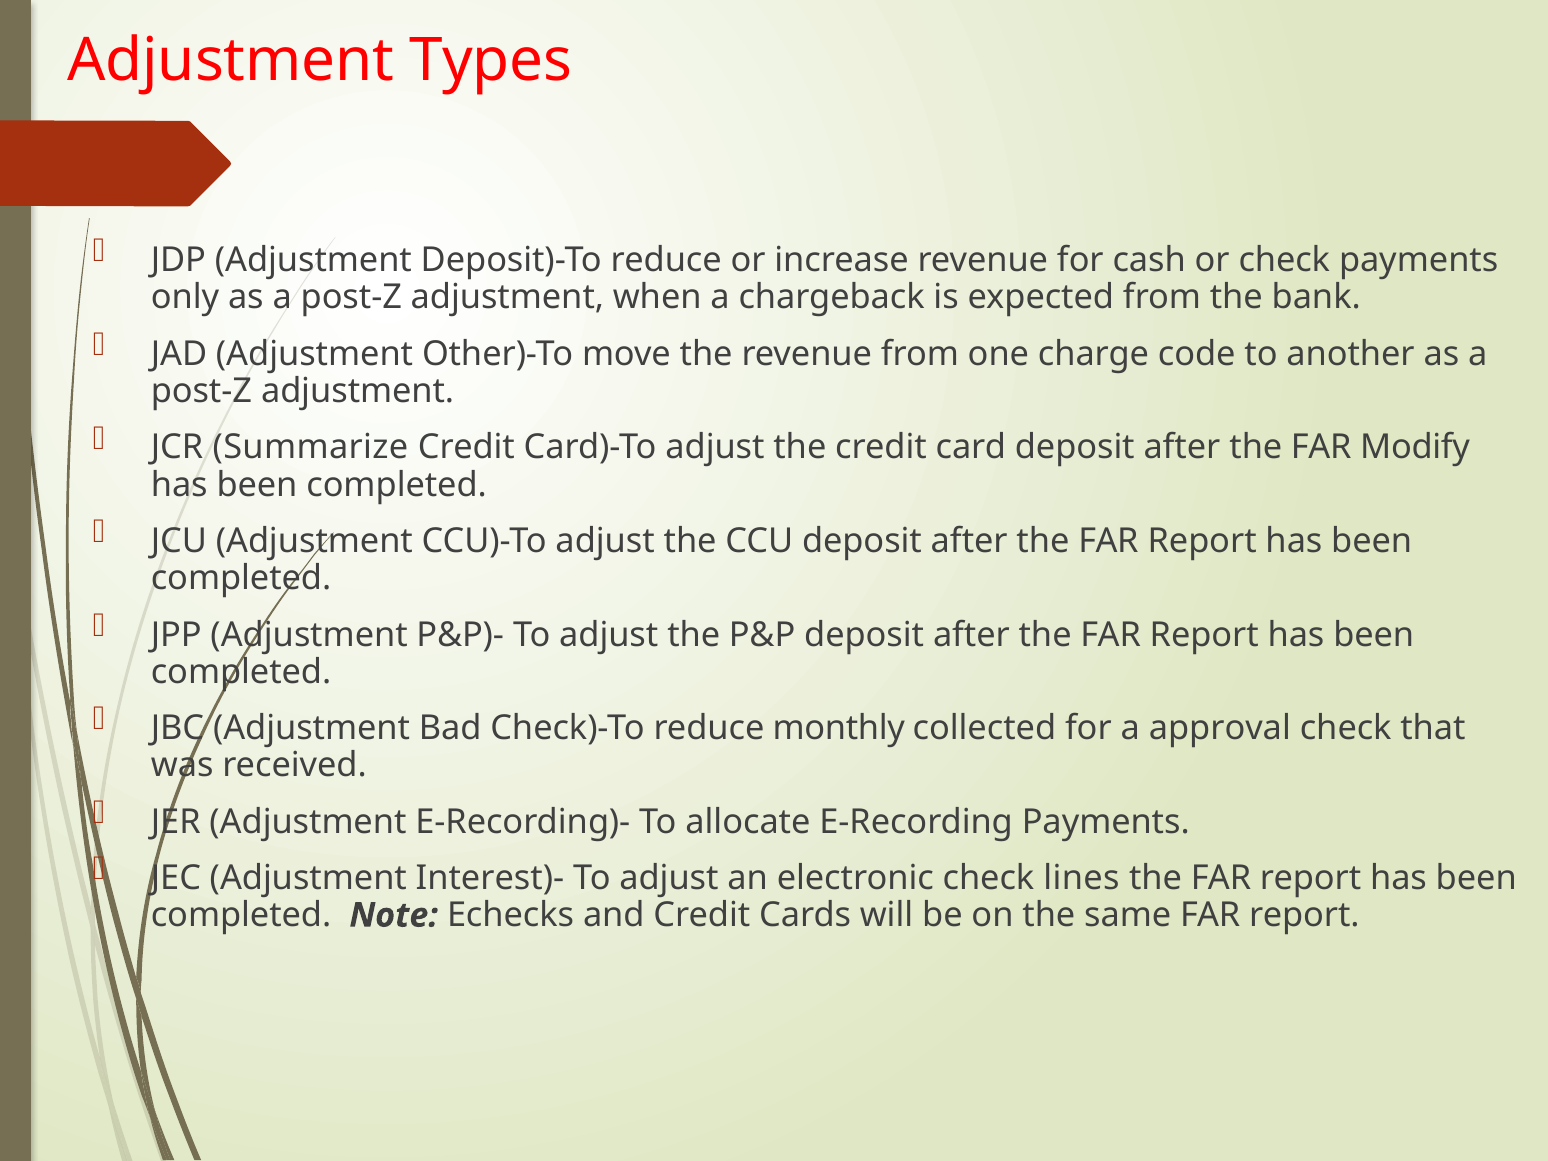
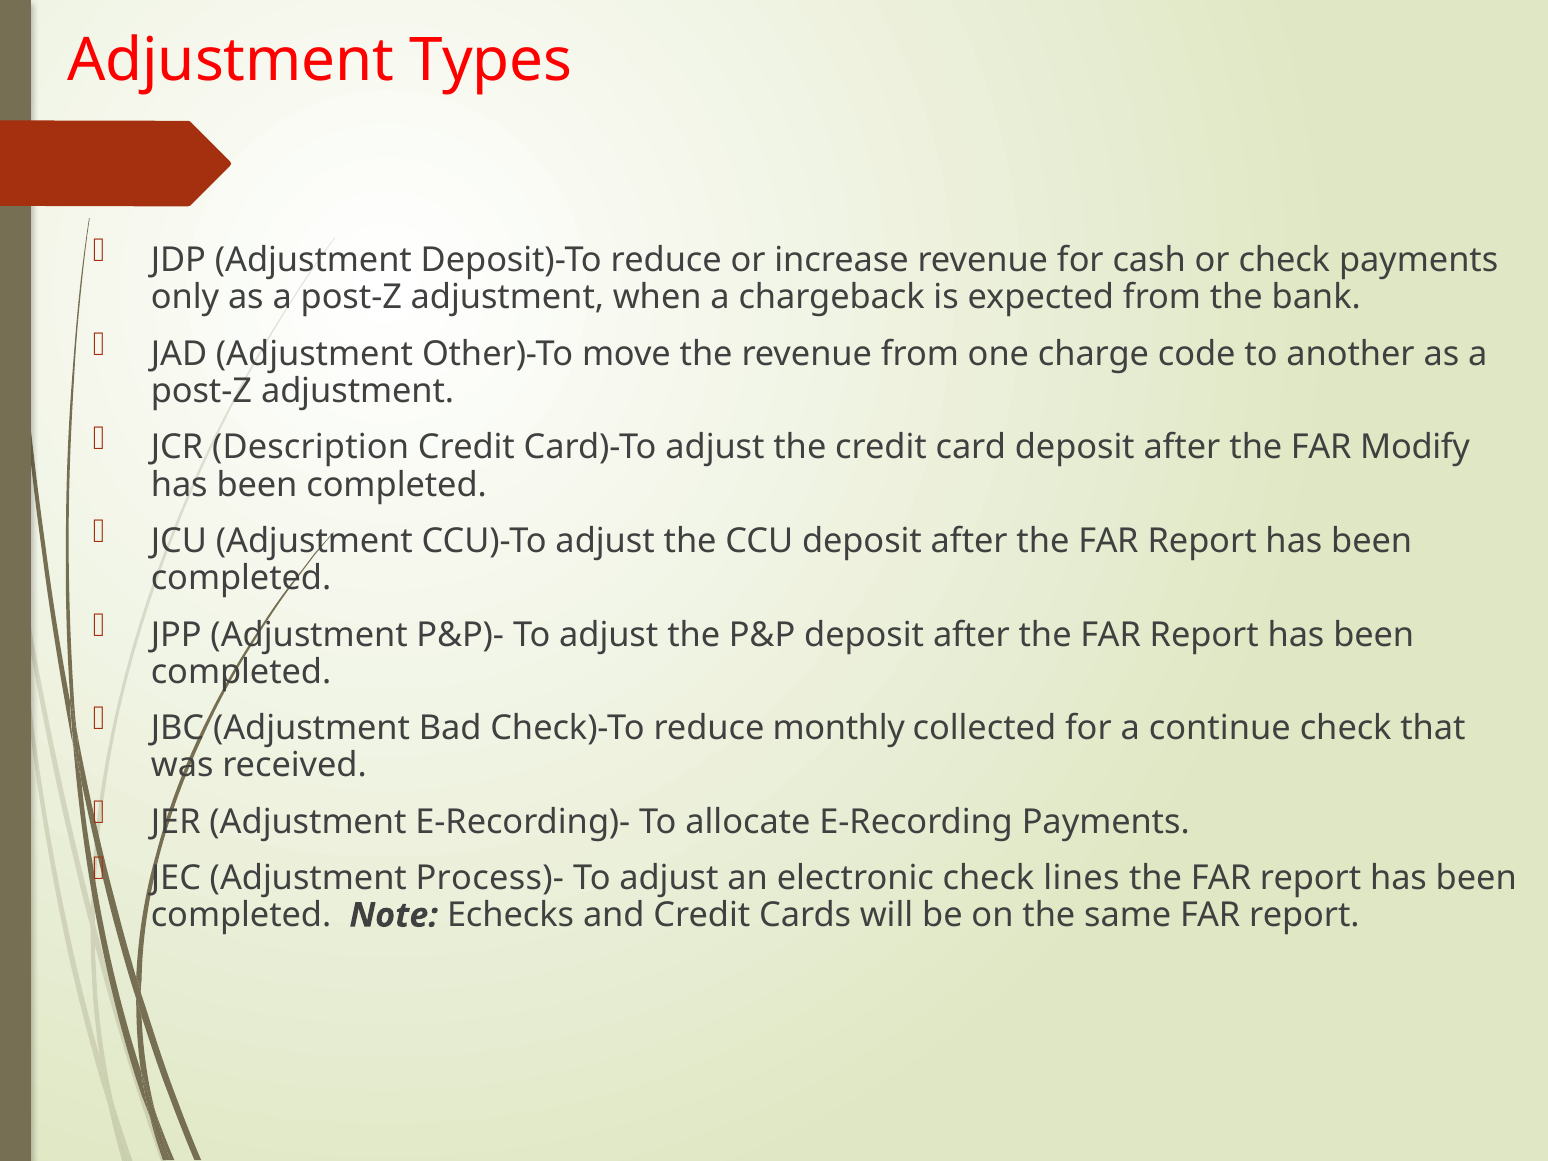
Summarize: Summarize -> Description (311, 448)
approval: approval -> continue (1220, 728)
Interest)-: Interest)- -> Process)- (490, 878)
